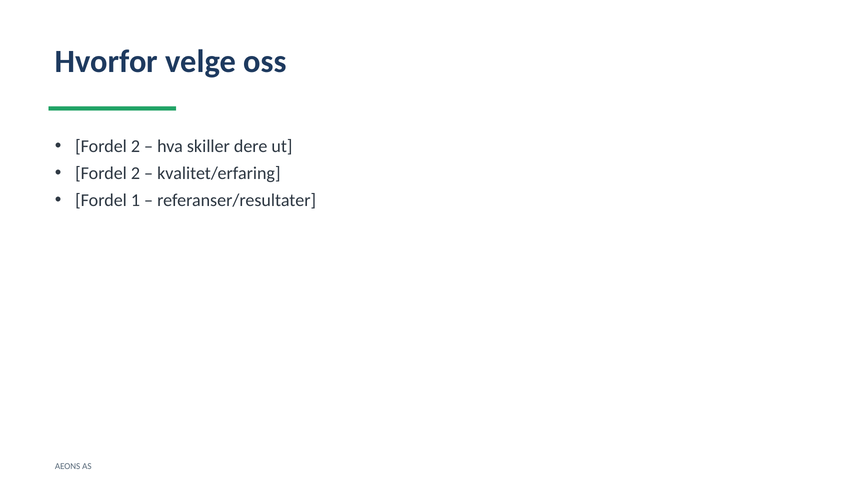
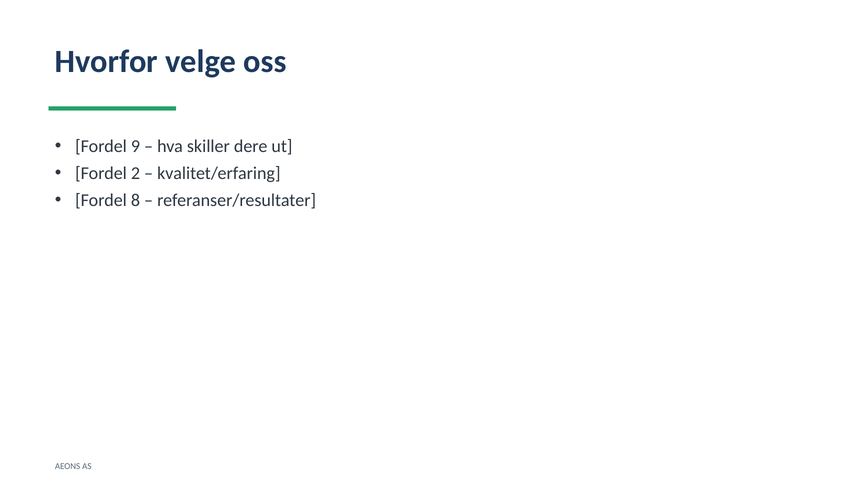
2: 2 -> 9 (135, 146)
1: 1 -> 8 (135, 200)
